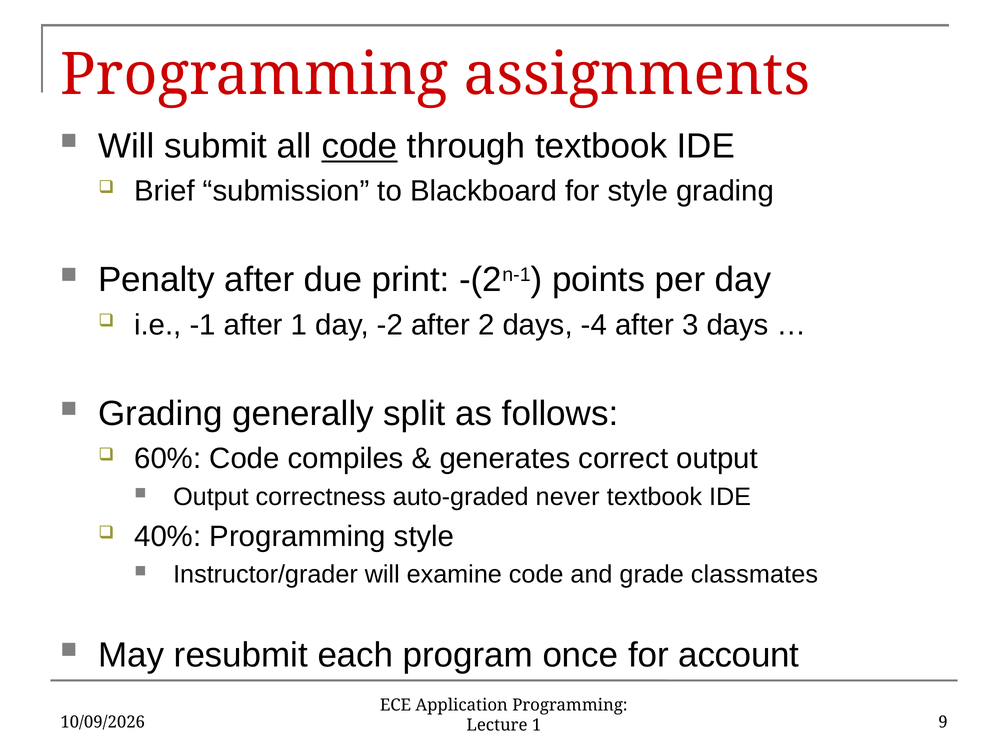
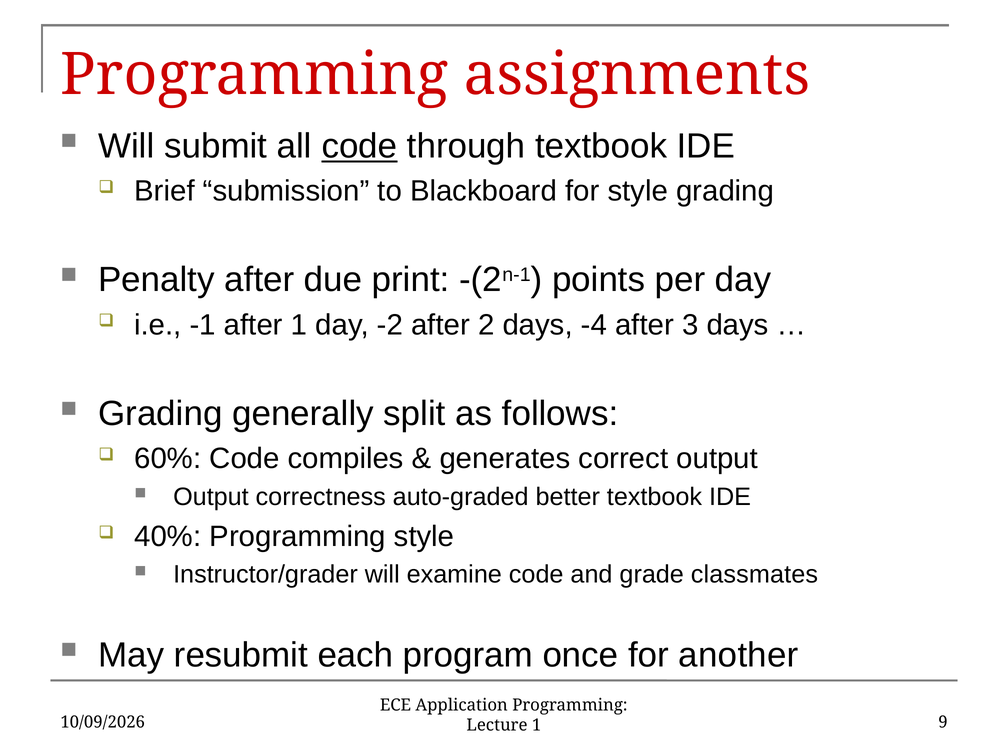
never: never -> better (568, 497)
account: account -> another (738, 655)
